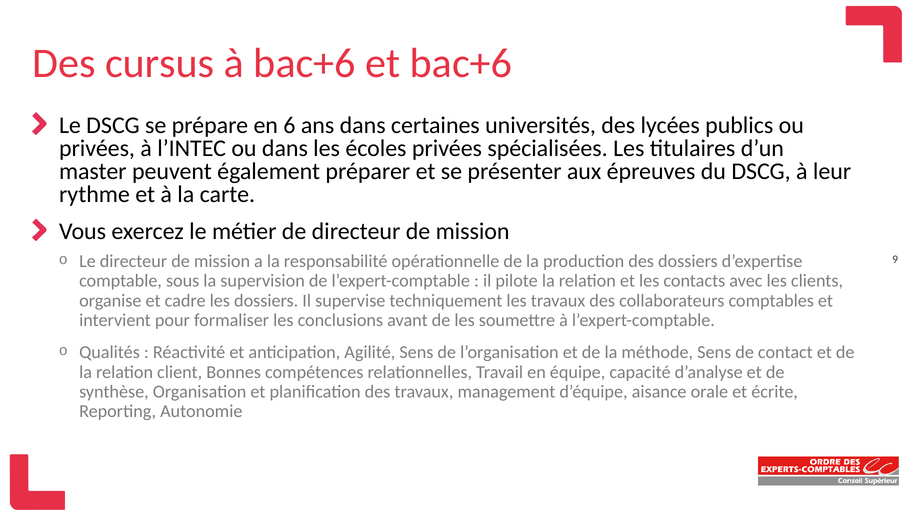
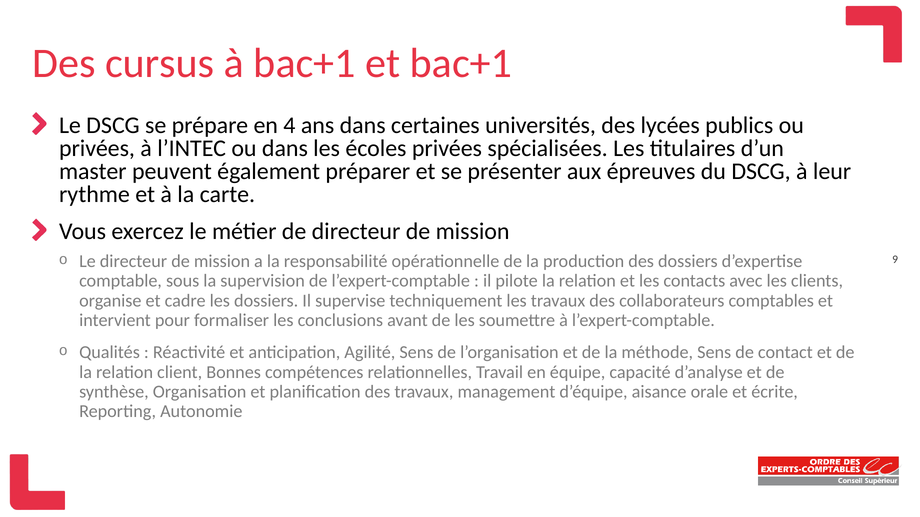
à bac+6: bac+6 -> bac+1 (305, 64)
et bac+6: bac+6 -> bac+1 (461, 64)
6: 6 -> 4 (289, 125)
